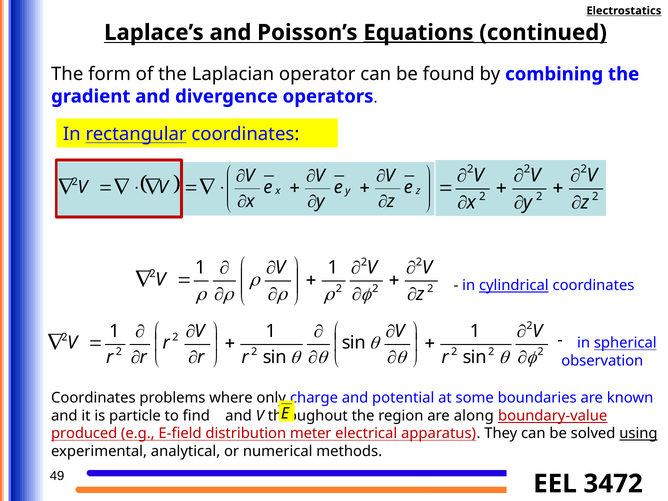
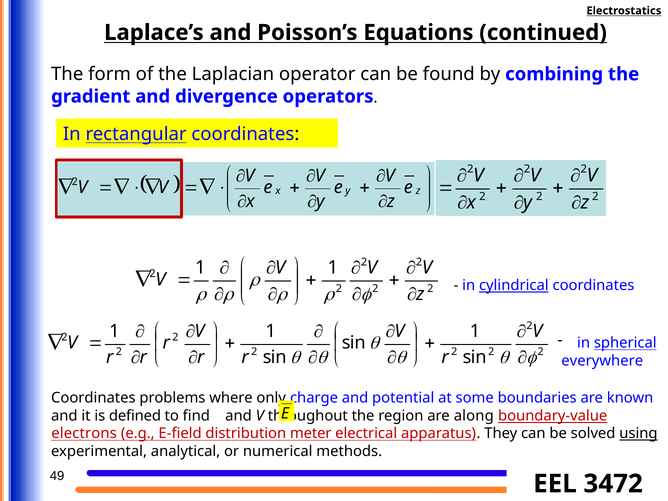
Equations underline: present -> none (418, 33)
observation: observation -> everywhere (602, 361)
particle: particle -> defined (135, 416)
produced: produced -> electrons (84, 433)
